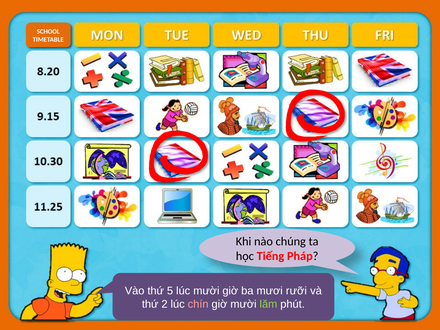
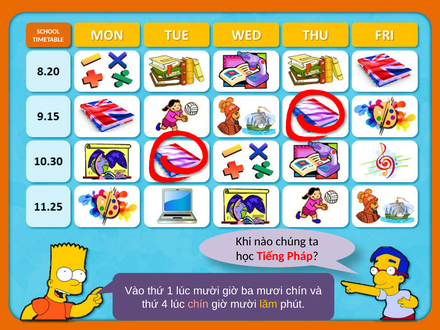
5: 5 -> 1 (170, 291)
mươi rưỡi: rưỡi -> chín (296, 291)
2: 2 -> 4 (165, 304)
lăm colour: light green -> yellow (268, 304)
